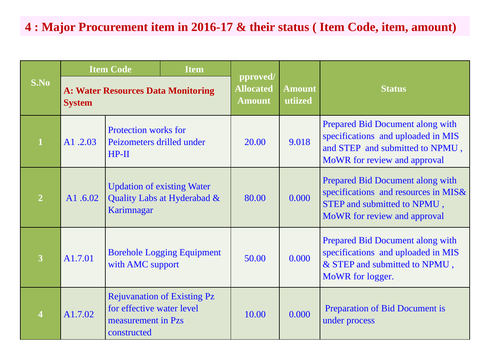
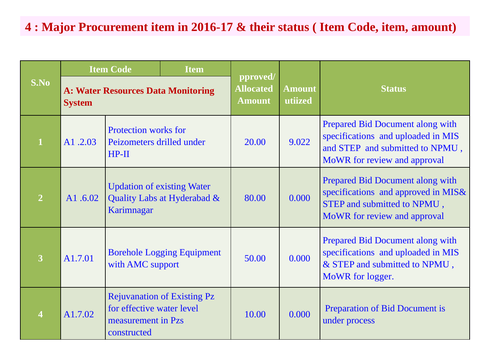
9.018: 9.018 -> 9.022 (300, 142)
and resources: resources -> approved (413, 192)
